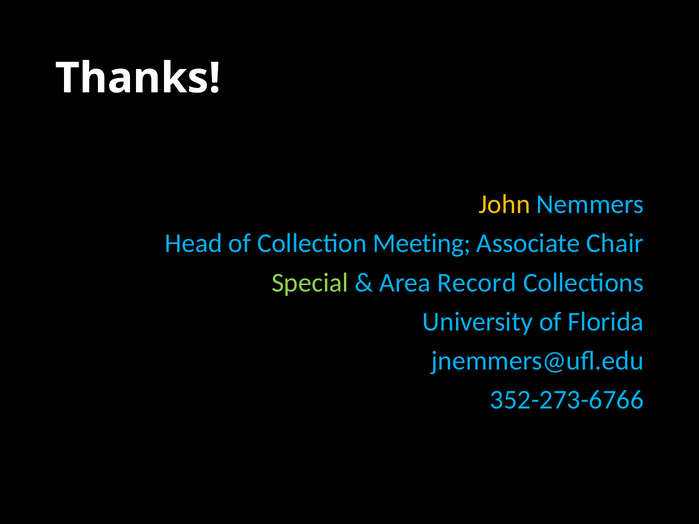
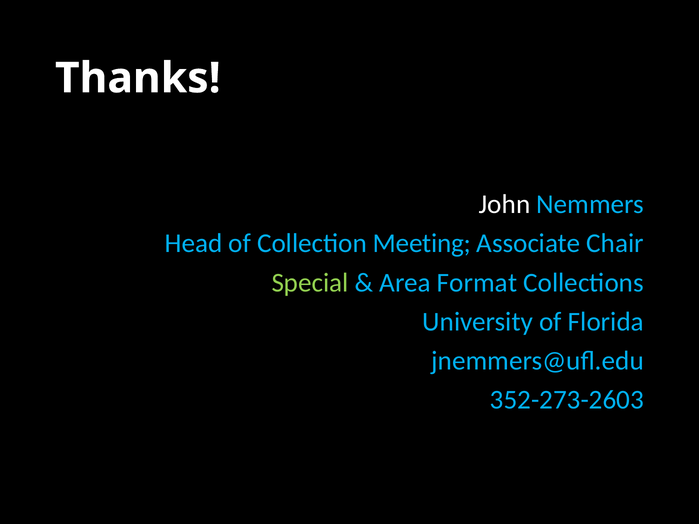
John colour: yellow -> white (505, 205)
Record: Record -> Format (477, 283)
352-273-6766: 352-273-6766 -> 352-273-2603 (567, 400)
